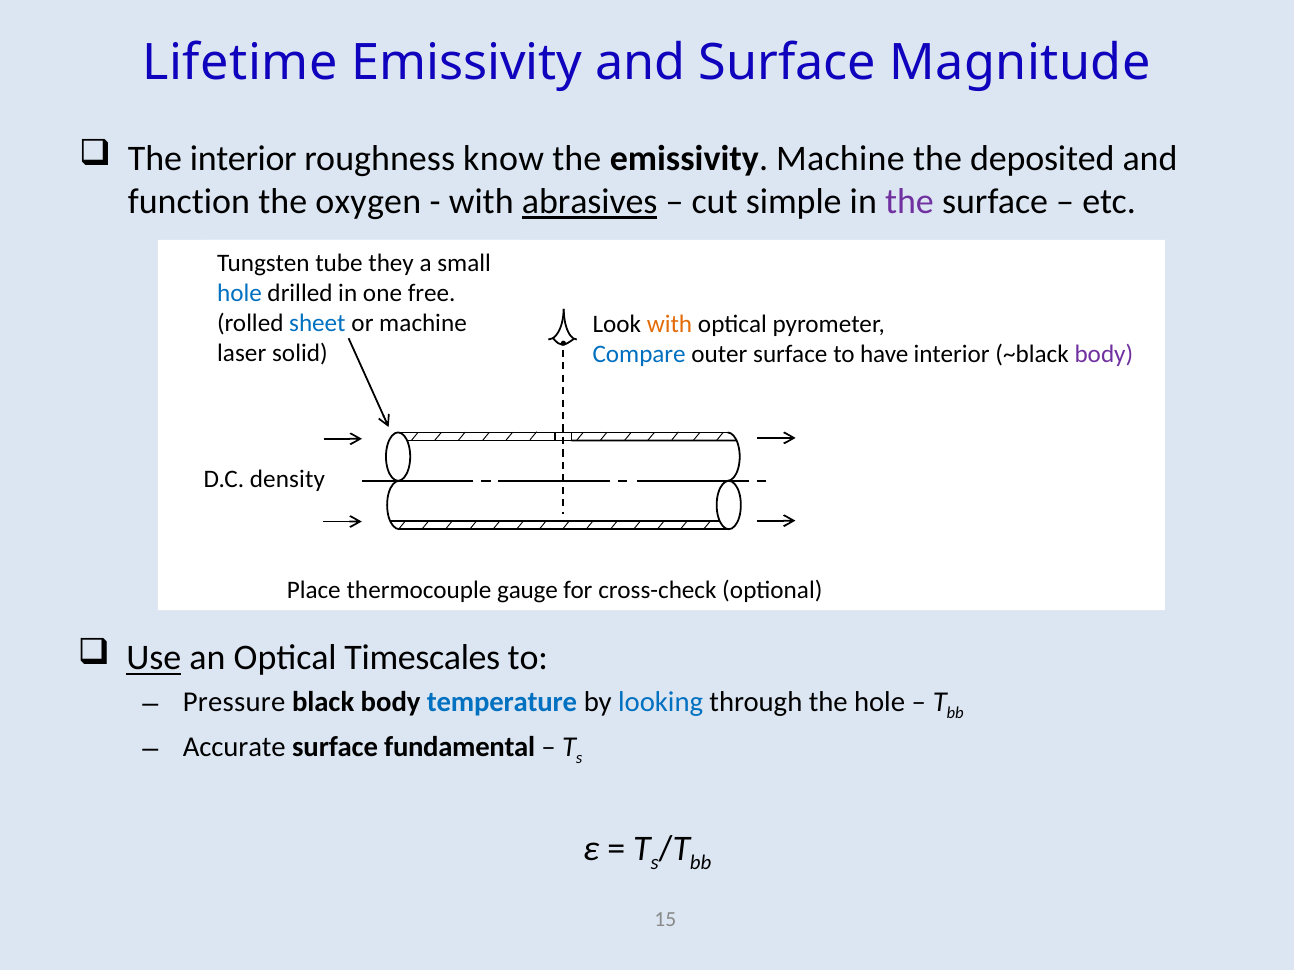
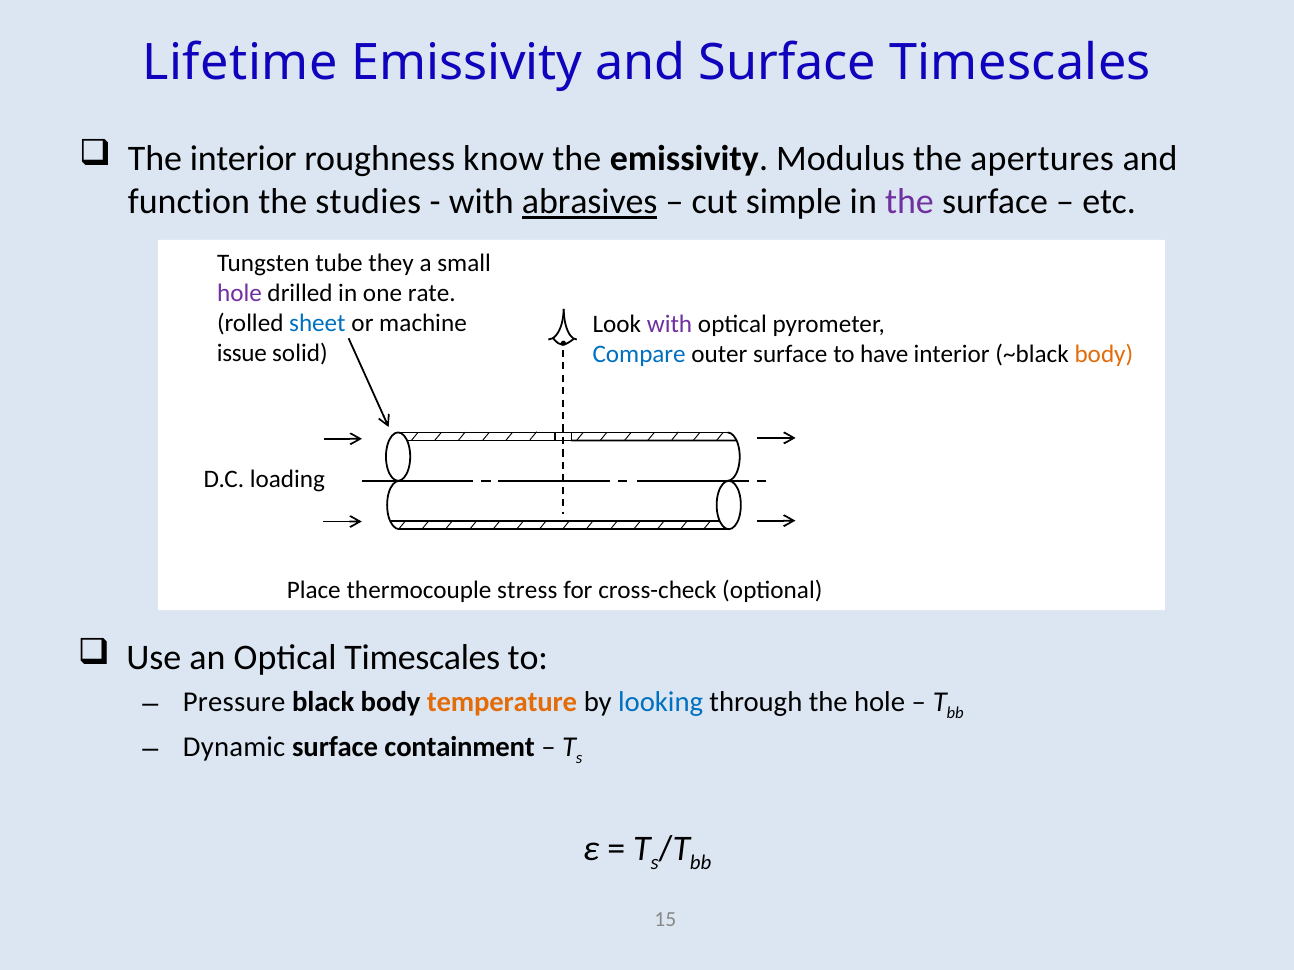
Surface Magnitude: Magnitude -> Timescales (1020, 63)
emissivity Machine: Machine -> Modulus (840, 159)
deposited: deposited -> apertures (1042, 159)
oxygen: oxygen -> studies (368, 202)
hole colour: blue -> purple (239, 293)
free: free -> rate (432, 293)
with colour: orange -> purple (670, 325)
laser: laser -> issue (242, 354)
body colour: purple -> orange (1104, 355)
density: density -> loading (287, 480)
gauge: gauge -> stress (527, 590)
Use underline: present -> none (154, 658)
temperature colour: blue -> orange (502, 703)
Accurate: Accurate -> Dynamic (234, 748)
fundamental: fundamental -> containment (460, 748)
